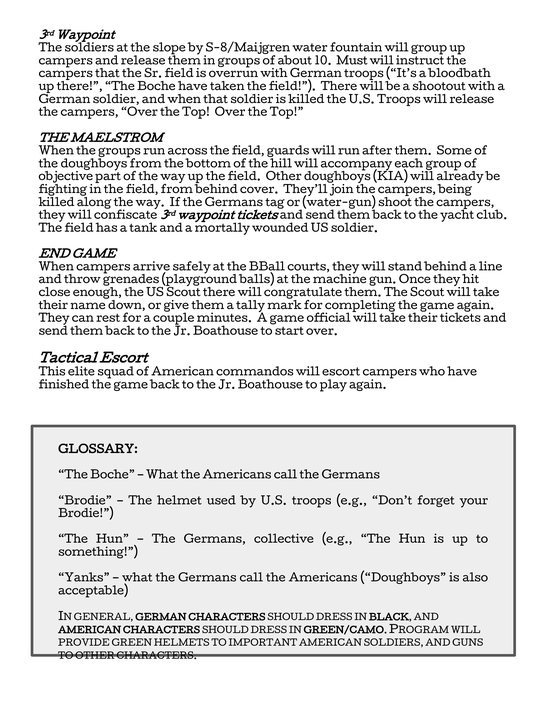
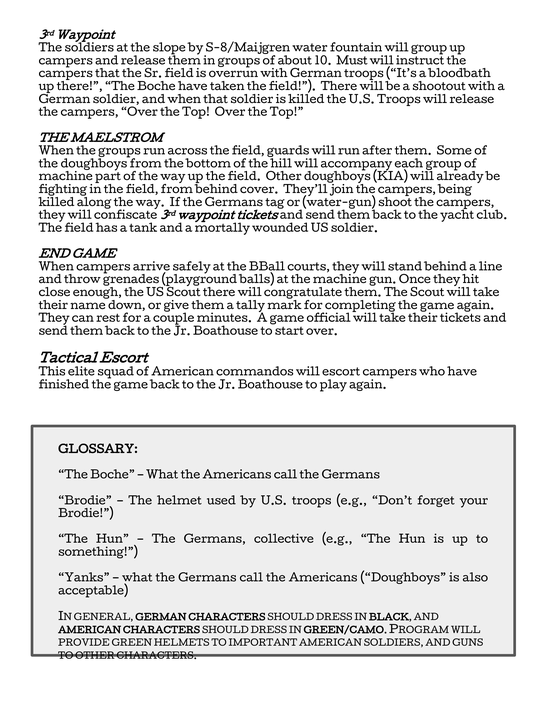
objective: objective -> machine (66, 177)
